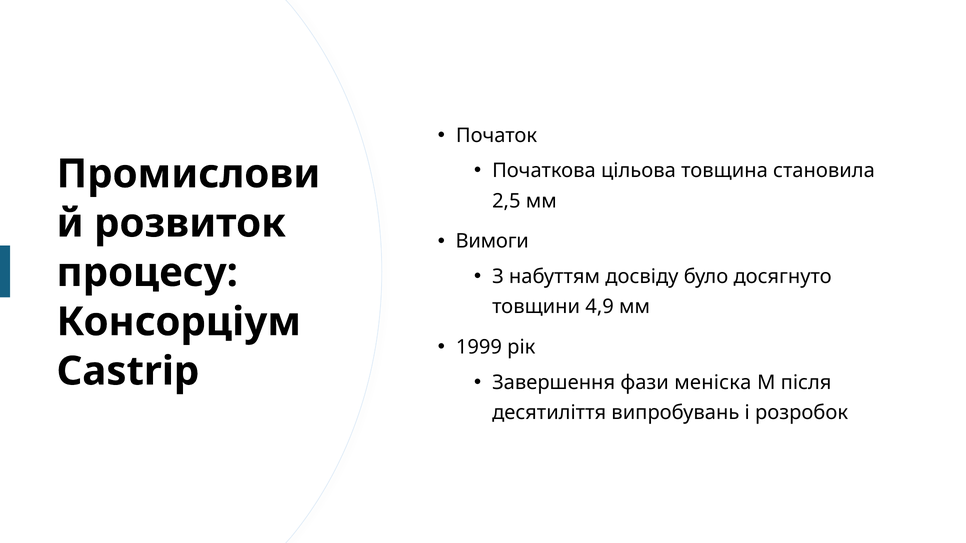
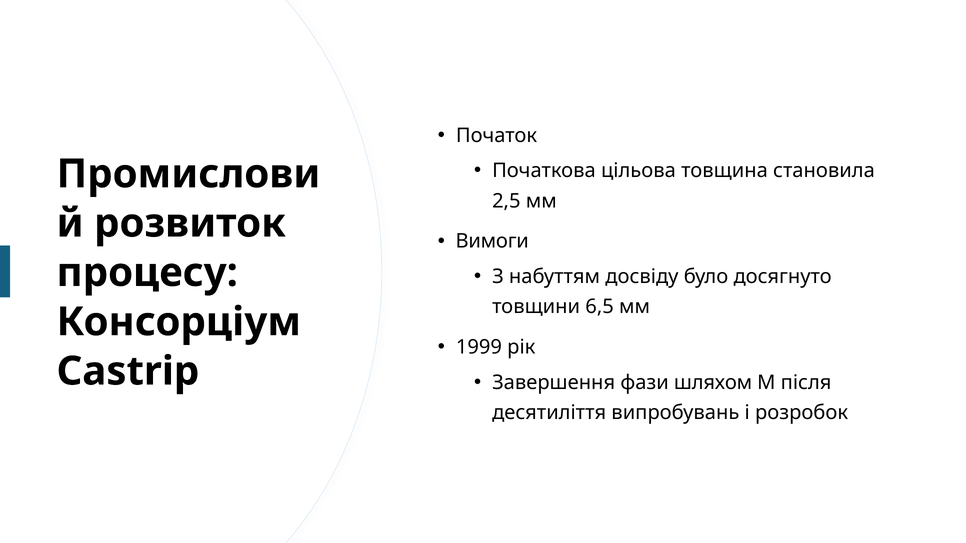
4,9: 4,9 -> 6,5 (600, 307)
меніска: меніска -> шляхом (713, 383)
